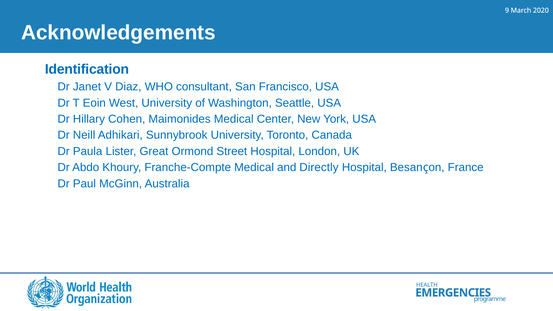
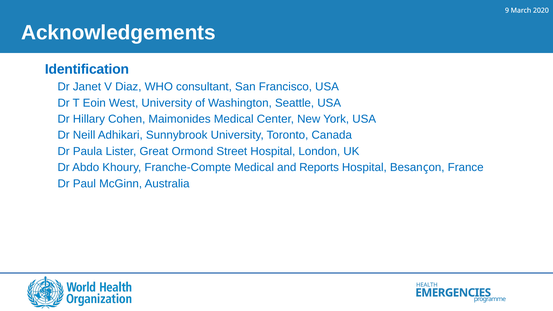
Directly: Directly -> Reports (319, 167)
